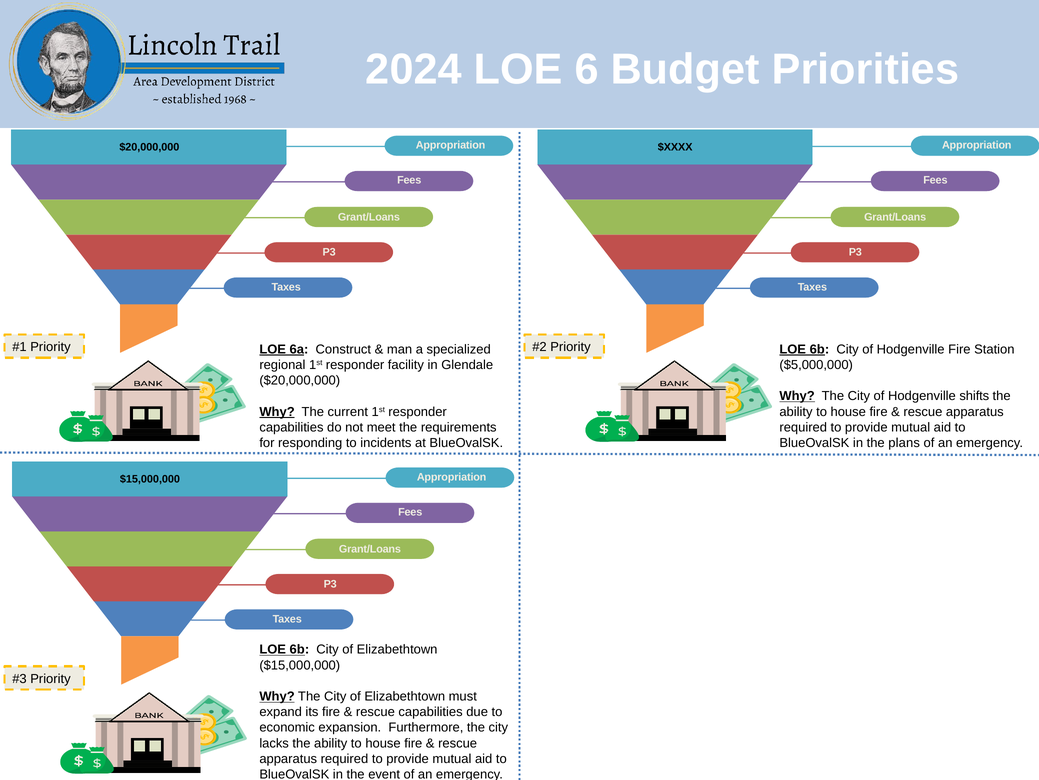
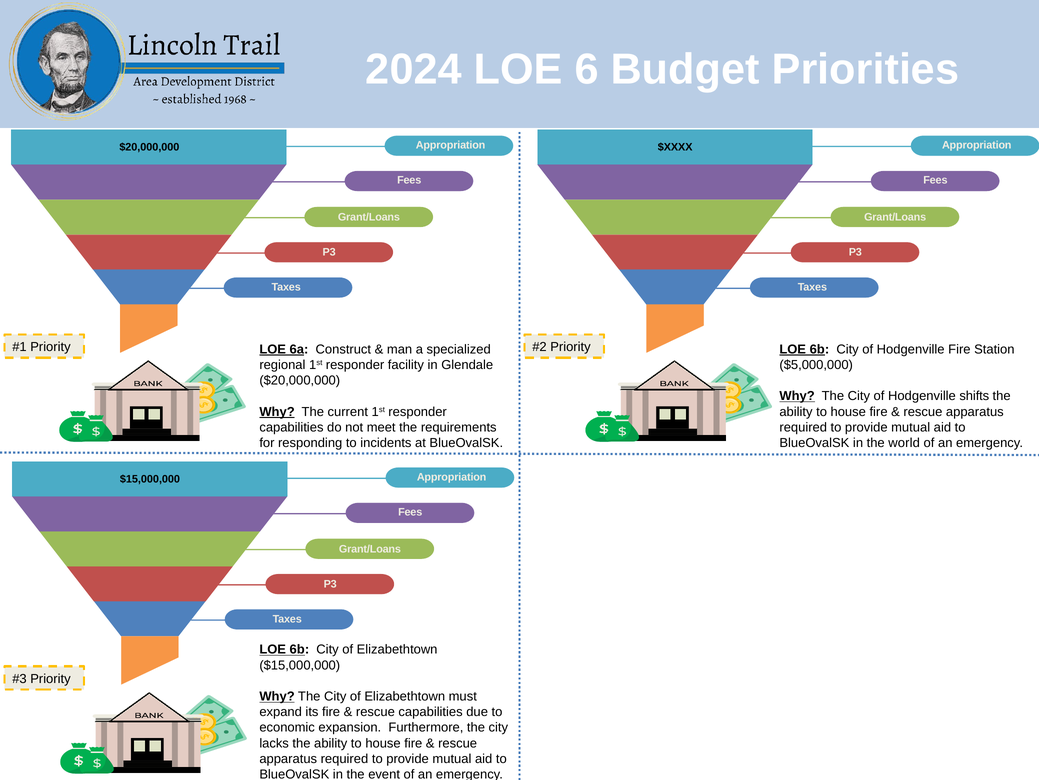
plans: plans -> world (904, 443)
